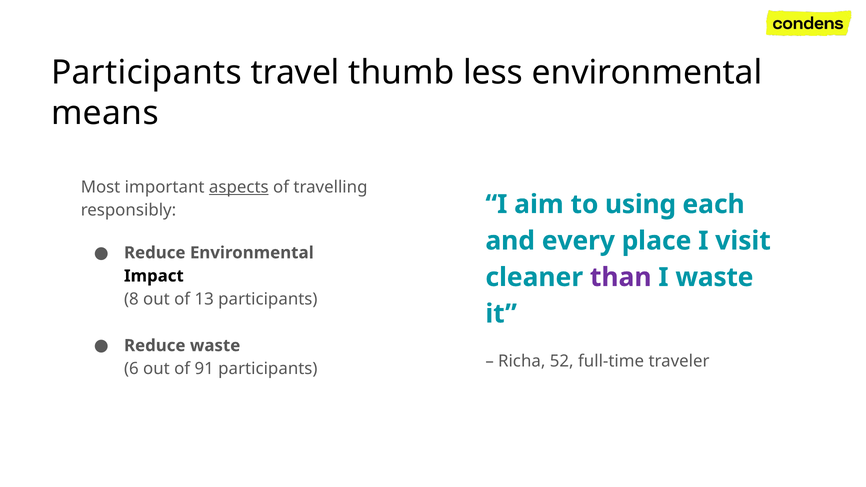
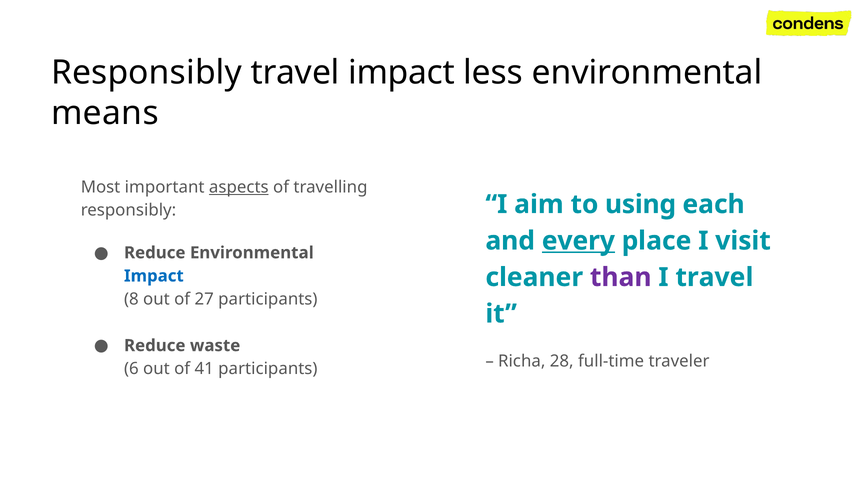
Participants: Participants -> Responsibly (147, 73)
travel thumb: thumb -> impact (402, 73)
every underline: none -> present (578, 241)
I waste: waste -> travel (714, 277)
Impact colour: black -> blue (154, 276)
13: 13 -> 27 (204, 299)
52: 52 -> 28 (562, 361)
91: 91 -> 41 (204, 369)
